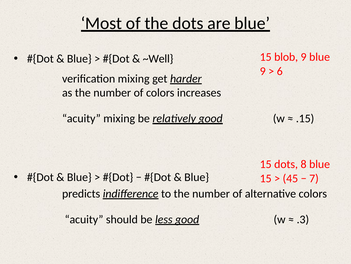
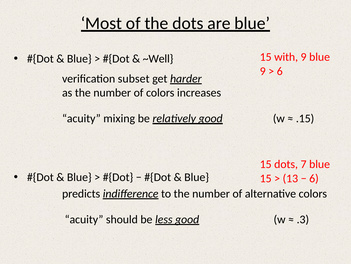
blob: blob -> with (286, 57)
verification mixing: mixing -> subset (134, 79)
8: 8 -> 7 (304, 164)
45: 45 -> 13 (290, 178)
7: 7 -> 6 (314, 178)
